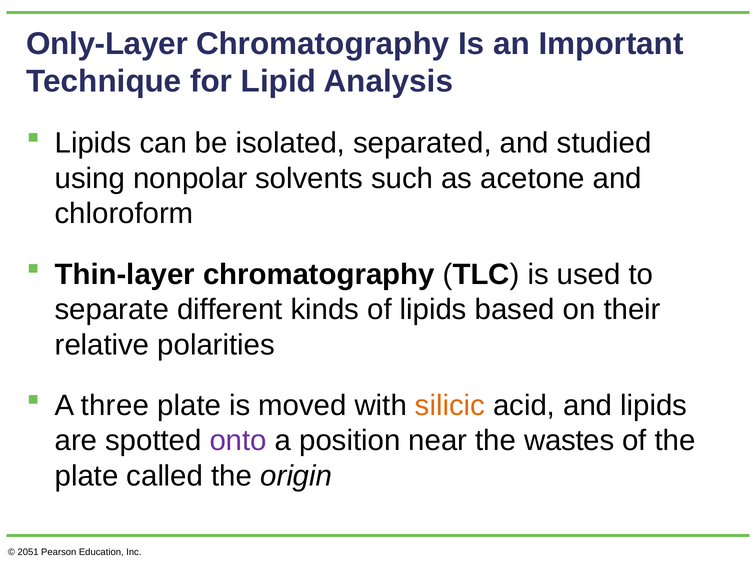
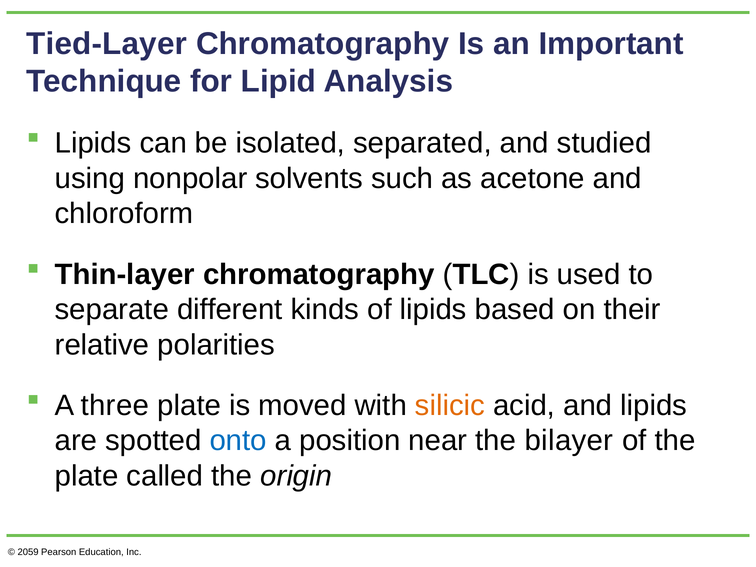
Only-Layer: Only-Layer -> Tied-Layer (107, 44)
onto colour: purple -> blue (238, 441)
wastes: wastes -> bilayer (569, 441)
2051: 2051 -> 2059 (28, 552)
